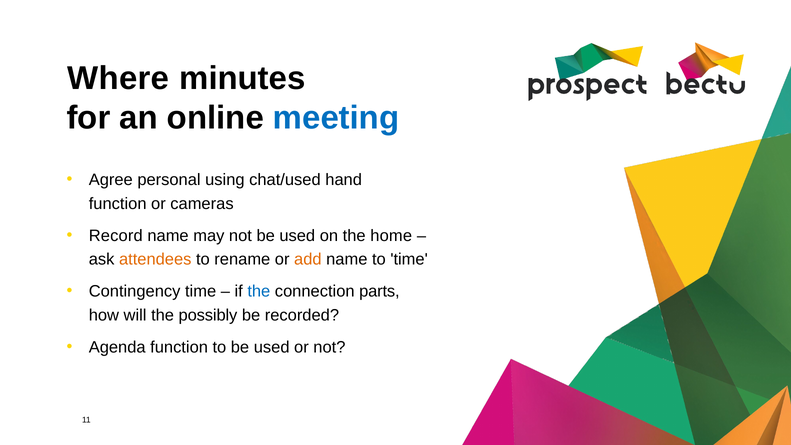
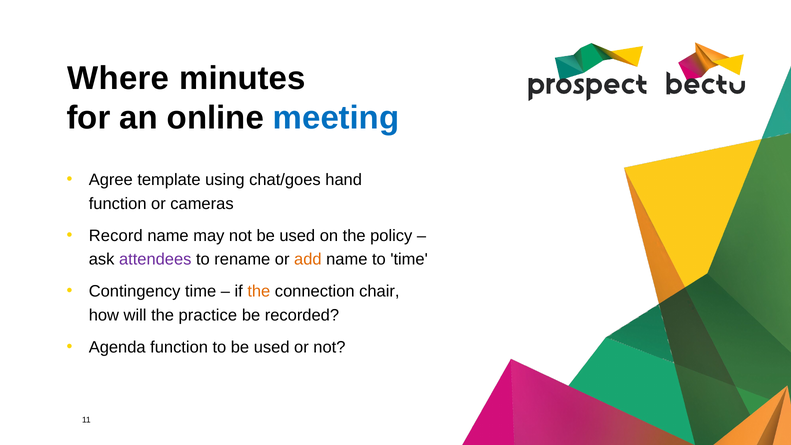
personal: personal -> template (169, 180)
chat/used: chat/used -> chat/goes (285, 180)
home: home -> policy (391, 236)
attendees colour: orange -> purple (155, 259)
the colour: blue -> orange (259, 291)
parts: parts -> chair (379, 291)
possibly: possibly -> practice (208, 315)
